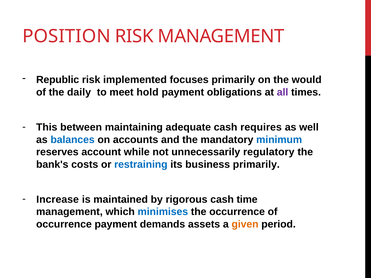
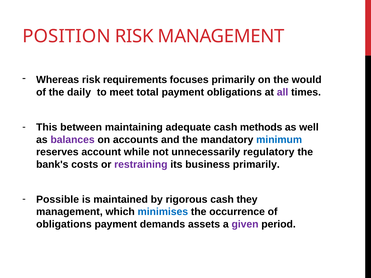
Republic: Republic -> Whereas (58, 80)
implemented: implemented -> requirements (135, 80)
hold: hold -> total (148, 92)
requires: requires -> methods (261, 127)
balances colour: blue -> purple (73, 140)
restraining colour: blue -> purple (141, 165)
Increase: Increase -> Possible (58, 200)
time: time -> they (247, 200)
occurrence: occurrence -> obligations (64, 224)
given colour: orange -> purple (245, 224)
